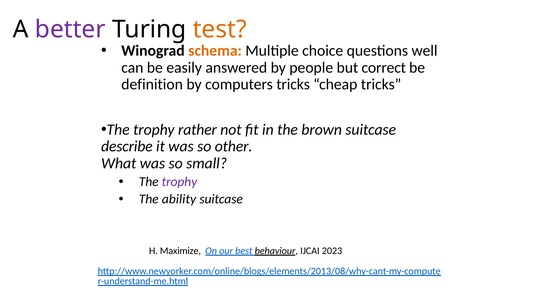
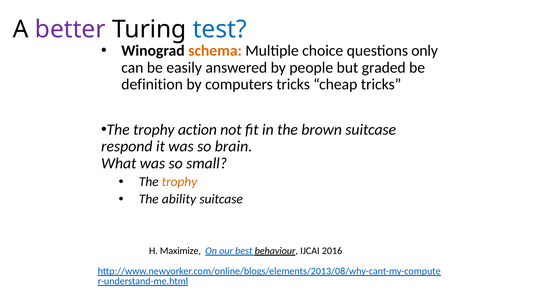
test colour: orange -> blue (220, 29)
well: well -> only (425, 51)
correct: correct -> graded (384, 67)
rather: rather -> action (197, 129)
describe: describe -> respond (127, 146)
other: other -> brain (234, 146)
trophy colour: purple -> orange (179, 182)
2023: 2023 -> 2016 (332, 250)
